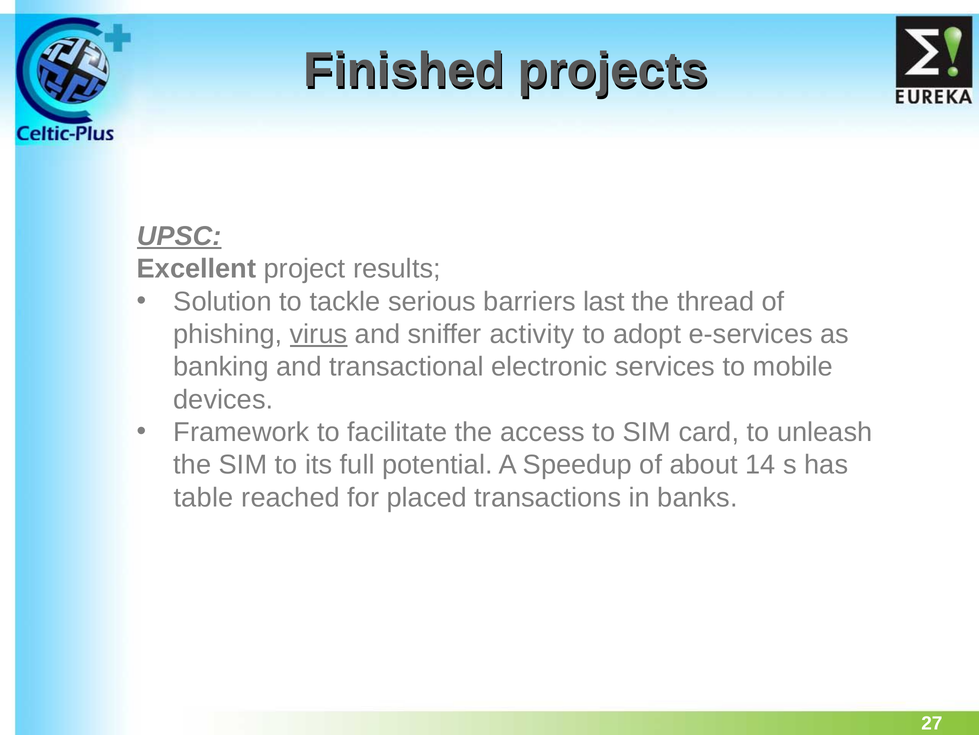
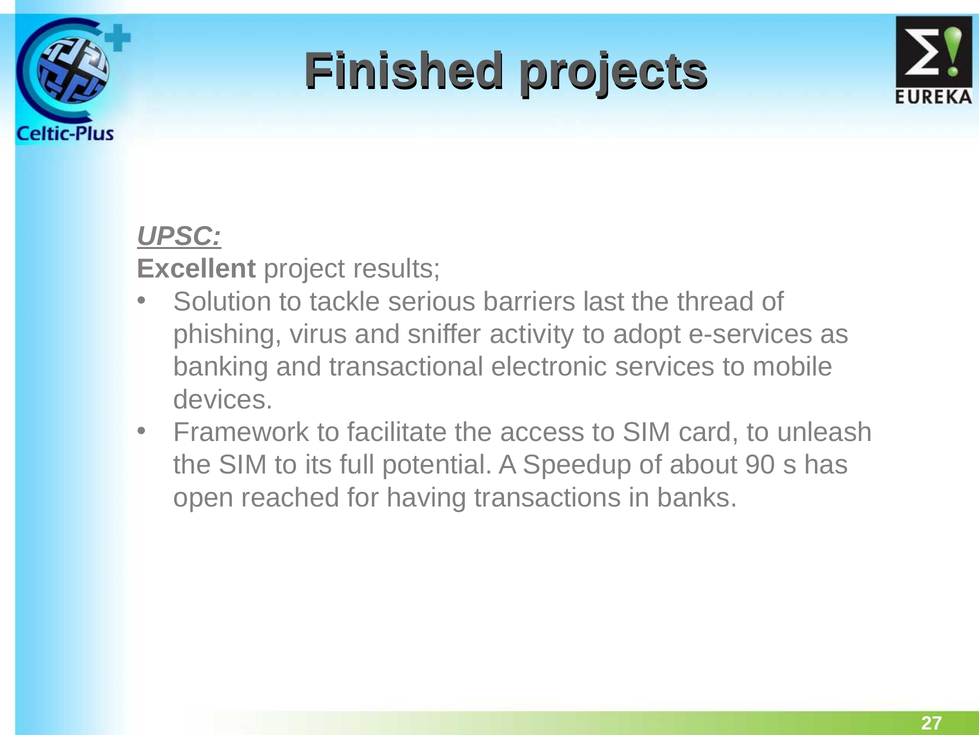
virus underline: present -> none (319, 334)
14: 14 -> 90 (760, 465)
table: table -> open (204, 497)
placed: placed -> having (427, 497)
